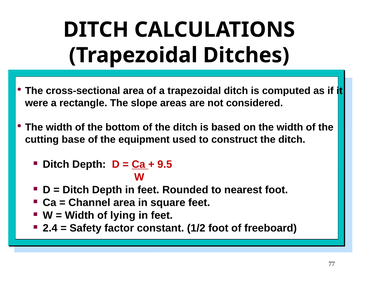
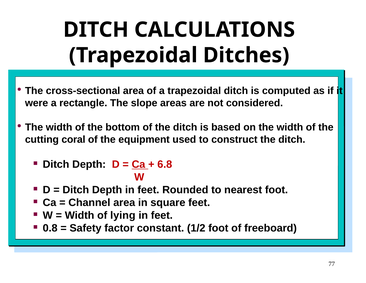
base: base -> coral (73, 139)
9.5: 9.5 -> 6.8 (165, 164)
2.4: 2.4 -> 0.8 (50, 228)
